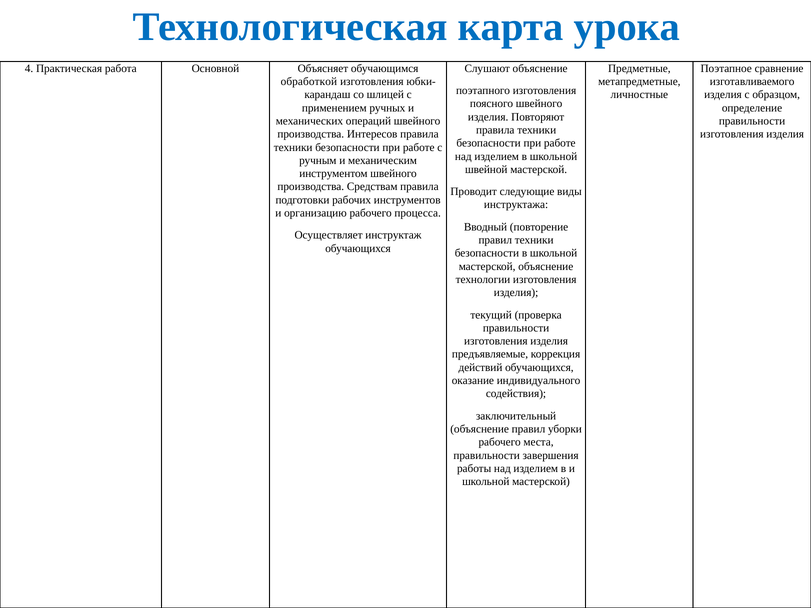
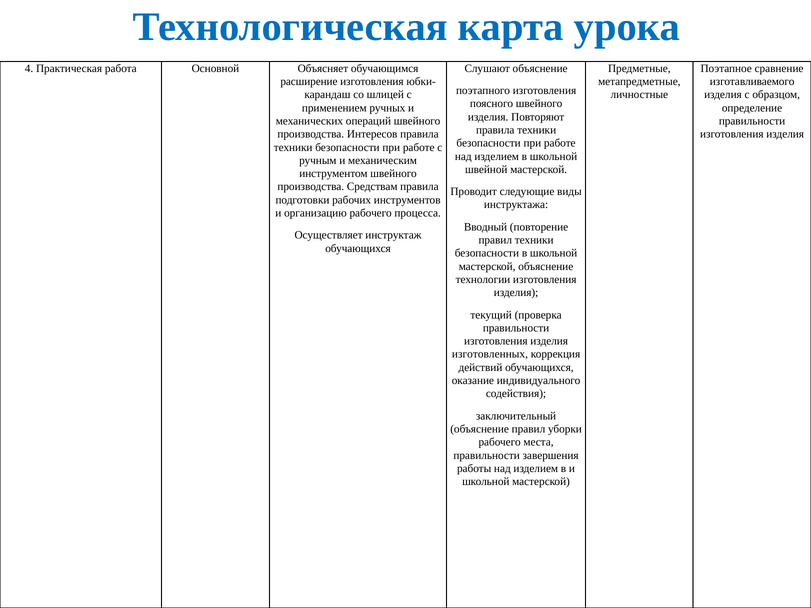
обработкой: обработкой -> расширение (309, 82)
предъявляемые: предъявляемые -> изготовленных (490, 354)
